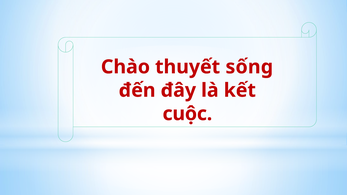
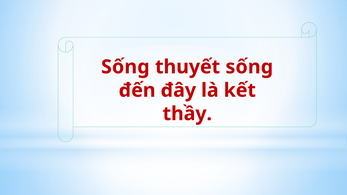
Chào: Chào -> Sống (125, 67)
cuộc: cuộc -> thầy (187, 114)
